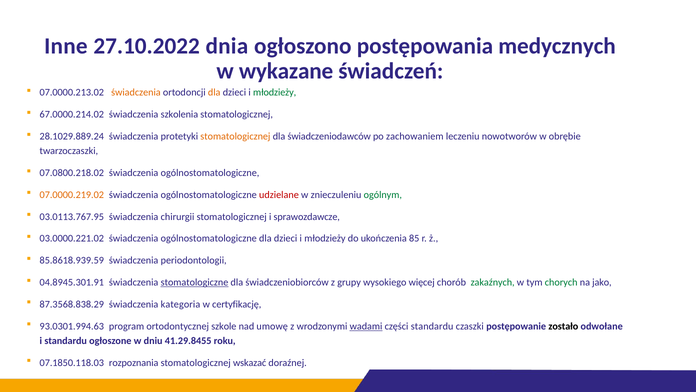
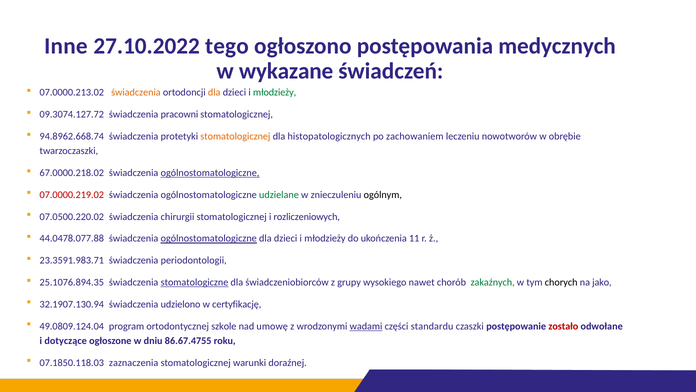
dnia: dnia -> tego (227, 46)
67.0000.214.02: 67.0000.214.02 -> 09.3074.127.72 (72, 114)
szkolenia: szkolenia -> pracowni (179, 114)
28.1029.889.24: 28.1029.889.24 -> 94.8962.668.74 (72, 136)
świadczeniodawców: świadczeniodawców -> histopatologicznych (329, 136)
07.0800.218.02: 07.0800.218.02 -> 67.0000.218.02 (72, 173)
ogólnostomatologiczne underline: none -> present (210, 173)
07.0000.219.02 colour: orange -> red (72, 195)
udzielane colour: red -> green (279, 195)
ogólnym colour: green -> black (383, 195)
03.0113.767.95: 03.0113.767.95 -> 07.0500.220.02 (72, 216)
sprawozdawcze: sprawozdawcze -> rozliczeniowych (307, 216)
03.0000.221.02: 03.0000.221.02 -> 44.0478.077.88 (72, 238)
ogólnostomatologiczne underline: none -> present (209, 238)
85: 85 -> 11 (414, 238)
85.8618.939.59: 85.8618.939.59 -> 23.3591.983.71 (72, 260)
04.8945.301.91: 04.8945.301.91 -> 25.1076.894.35 (72, 282)
więcej: więcej -> nawet (422, 282)
chorych colour: green -> black (561, 282)
87.3568.838.29: 87.3568.838.29 -> 32.1907.130.94 (72, 304)
kategoria: kategoria -> udzielono (181, 304)
93.0301.994.63: 93.0301.994.63 -> 49.0809.124.04 (72, 326)
zostało colour: black -> red (563, 326)
i standardu: standardu -> dotyczące (66, 340)
41.29.8455: 41.29.8455 -> 86.67.4755 (188, 340)
rozpoznania: rozpoznania -> zaznaczenia (134, 362)
wskazać: wskazać -> warunki (250, 362)
